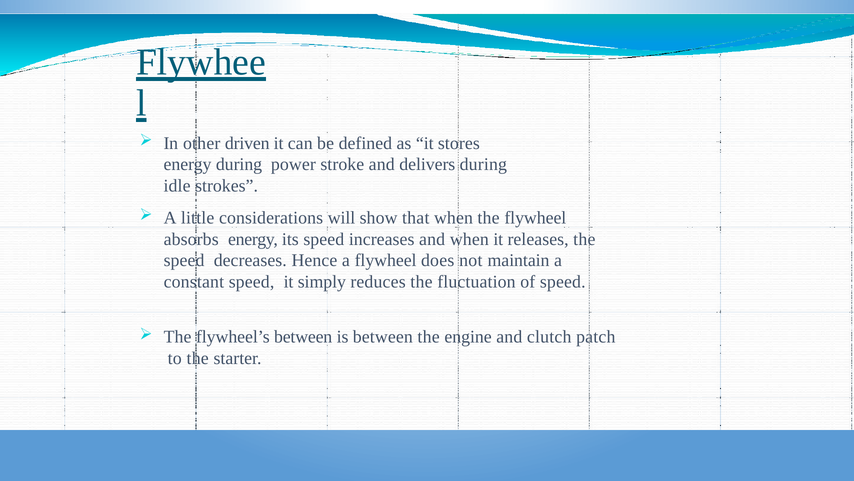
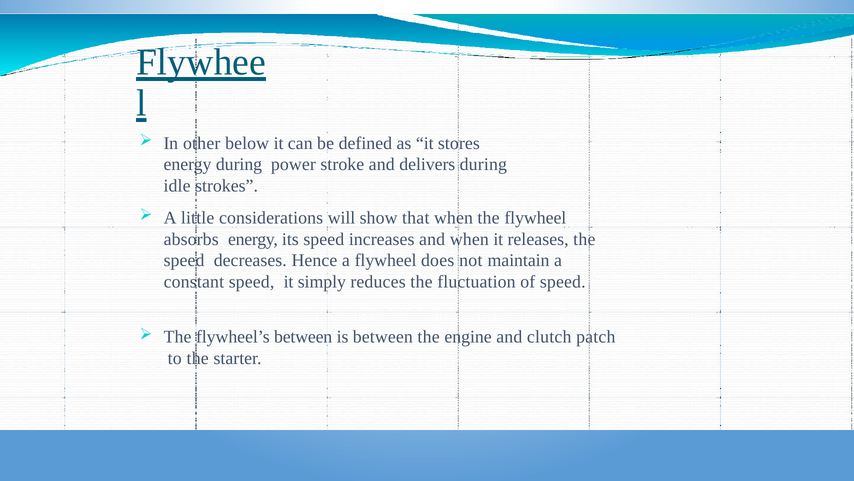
driven: driven -> below (247, 143)
